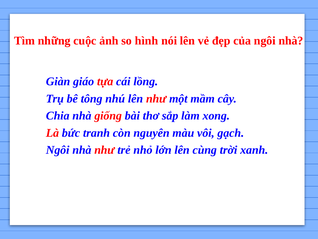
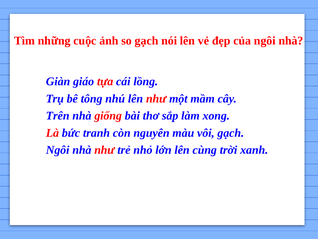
so hình: hình -> gạch (147, 41)
Chia: Chia -> Trên (58, 116)
